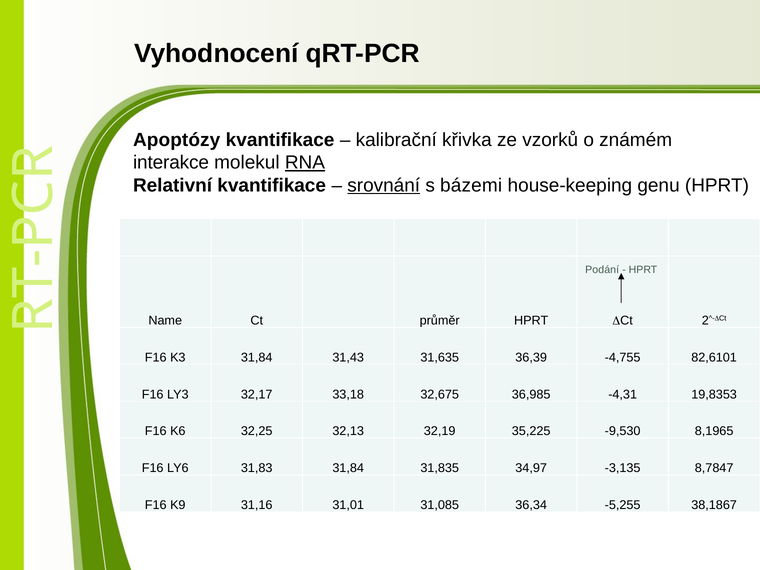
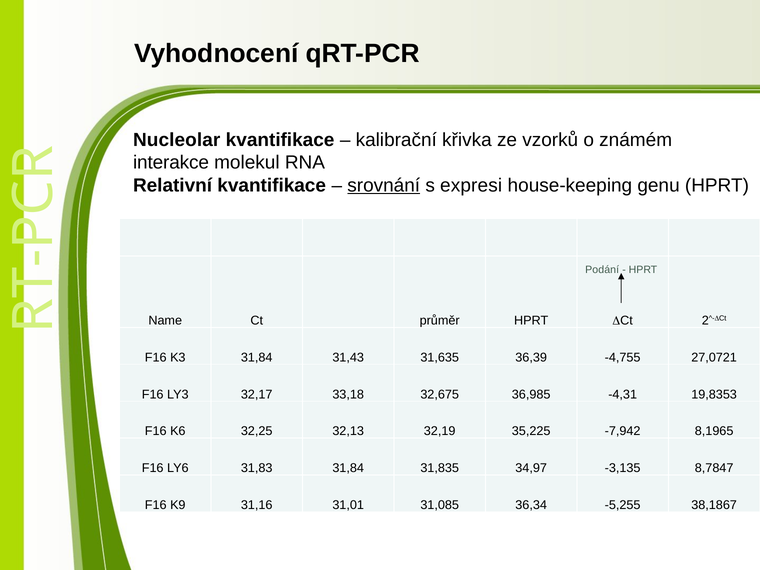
Apoptózy: Apoptózy -> Nucleolar (177, 140)
RNA underline: present -> none (305, 163)
bázemi: bázemi -> expresi (471, 185)
82,6101: 82,6101 -> 27,0721 (714, 357)
-9,530: -9,530 -> -7,942 (623, 431)
